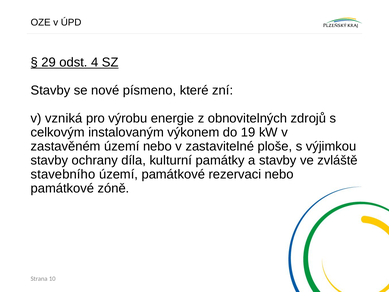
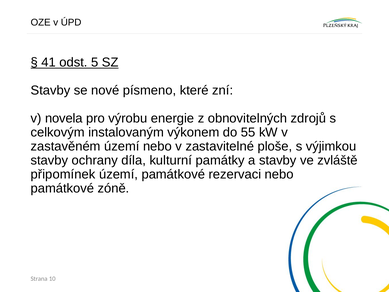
29: 29 -> 41 (49, 62)
4: 4 -> 5 (95, 62)
vzniká: vzniká -> novela (64, 118)
19: 19 -> 55 (248, 132)
stavebního: stavebního -> připomínek (63, 174)
